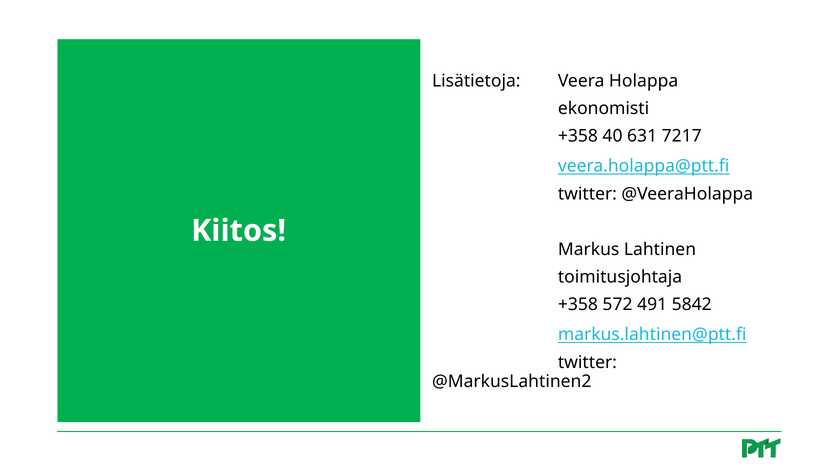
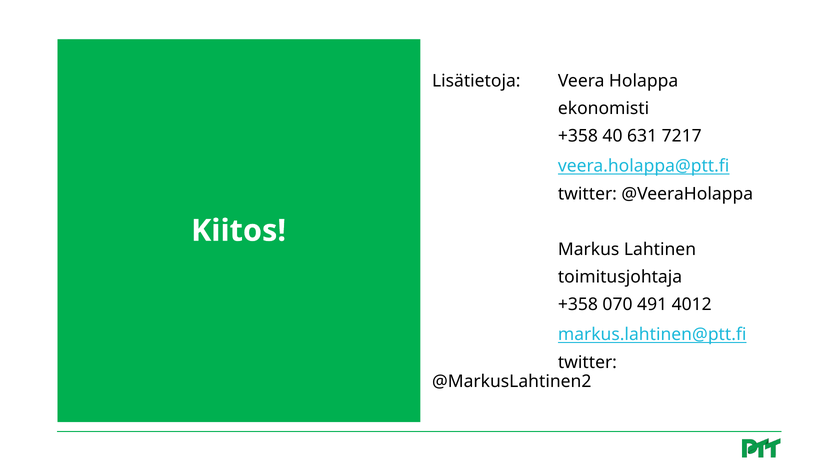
572: 572 -> 070 (618, 305)
5842: 5842 -> 4012 (692, 305)
